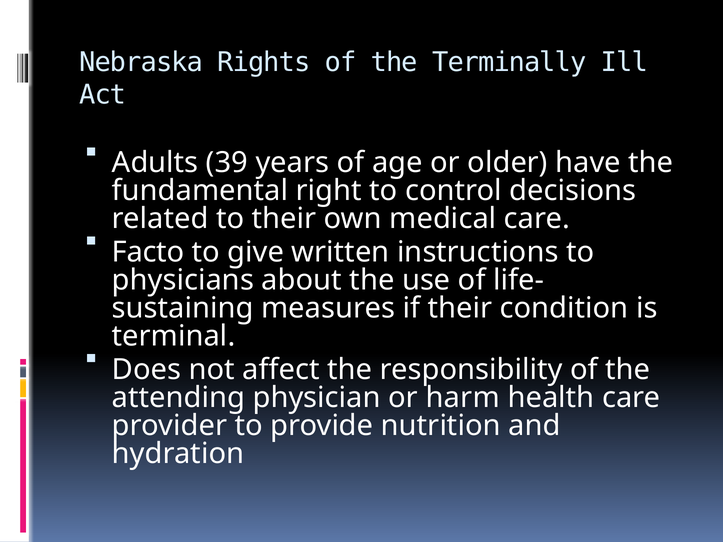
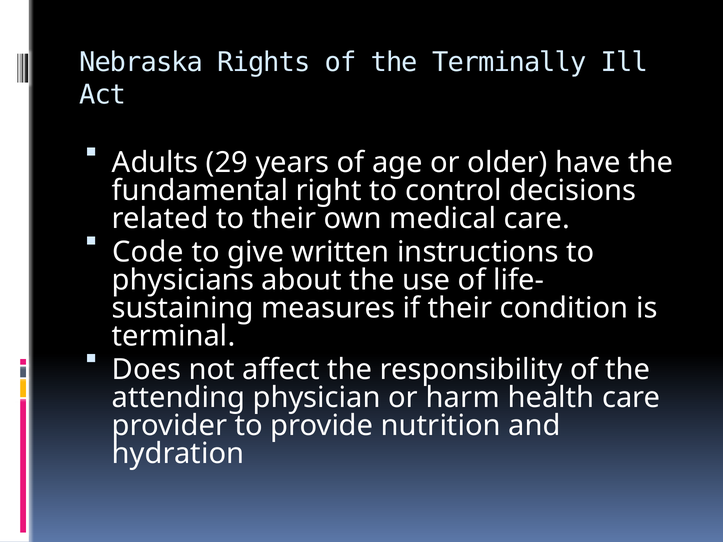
39: 39 -> 29 (227, 163)
Facto: Facto -> Code (148, 252)
